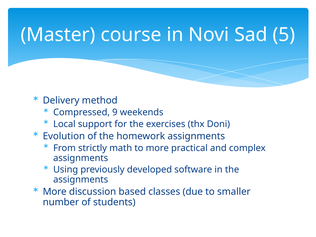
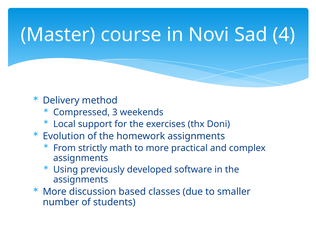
5: 5 -> 4 (284, 35)
9: 9 -> 3 (115, 112)
